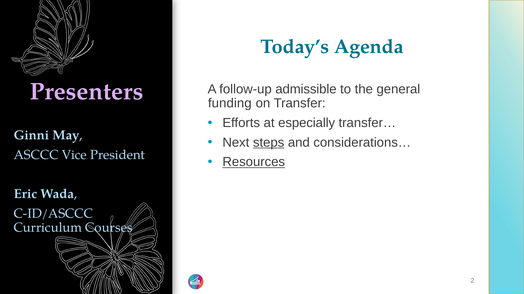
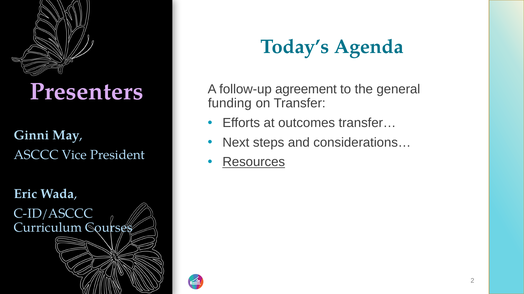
admissible: admissible -> agreement (306, 89)
especially: especially -> outcomes (307, 123)
steps underline: present -> none (269, 143)
